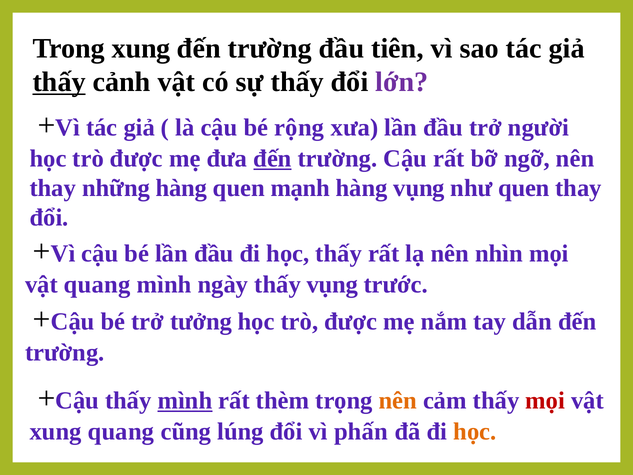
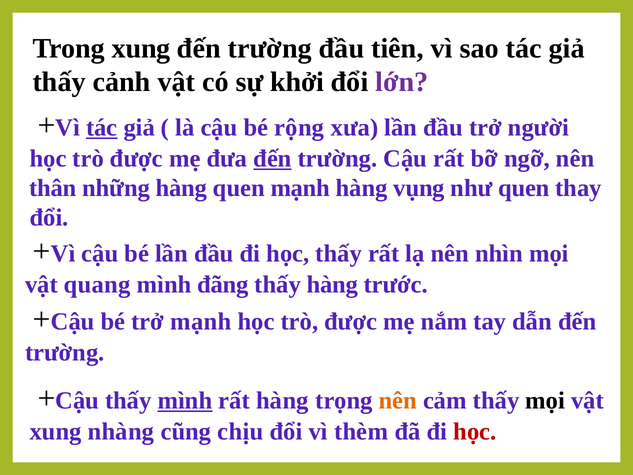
thấy underline: present -> none (59, 82)
sự thấy: thấy -> khởi (297, 82)
tác underline: none -> present (102, 128)
thay: thay -> thân (53, 188)
ngày: ngày -> đãng (223, 284)
thấy vụng: vụng -> hàng (332, 284)
trở tưởng: tưởng -> mạnh (201, 322)
rất thèm: thèm -> hàng (282, 400)
mọi colour: red -> black (545, 400)
xung quang: quang -> nhàng (121, 431)
lúng: lúng -> chịu (240, 431)
phấn: phấn -> thèm (361, 431)
học colour: orange -> red (475, 431)
